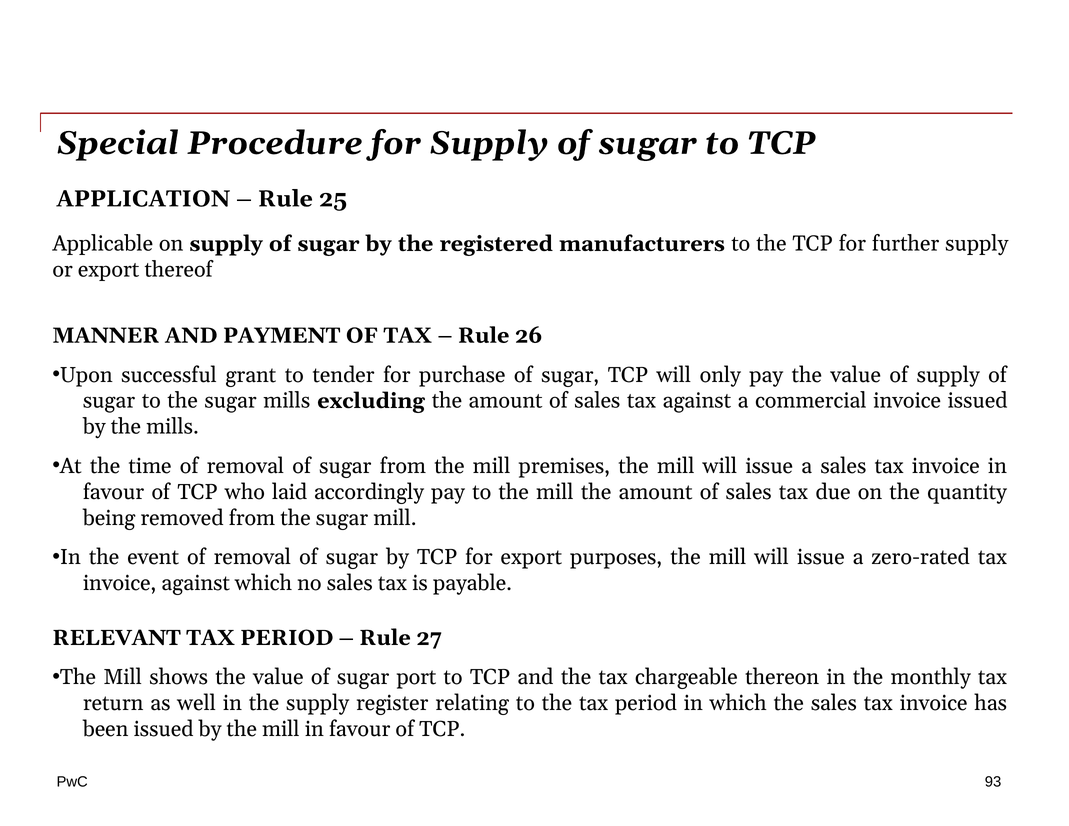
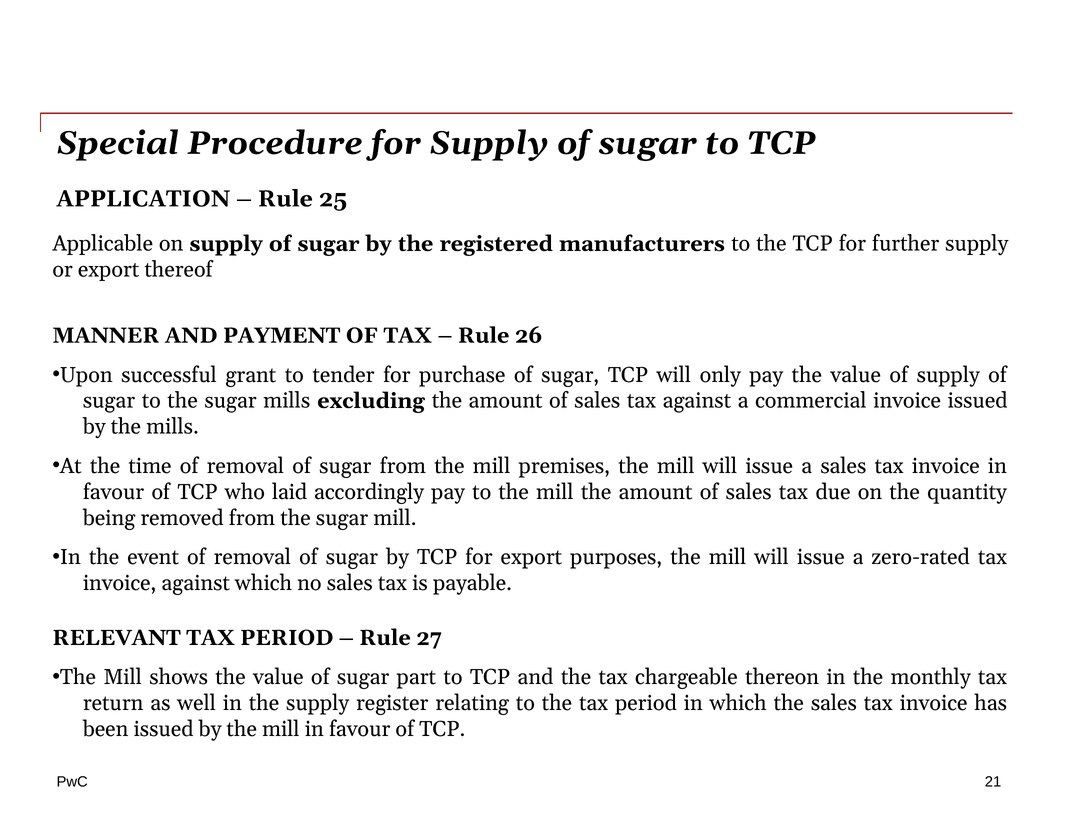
port: port -> part (416, 677)
93: 93 -> 21 (993, 782)
